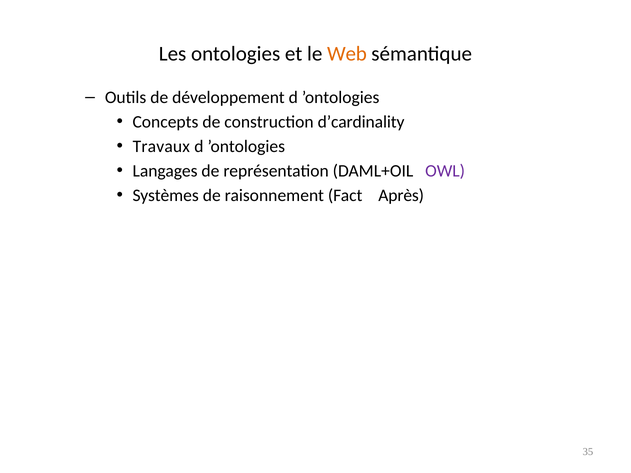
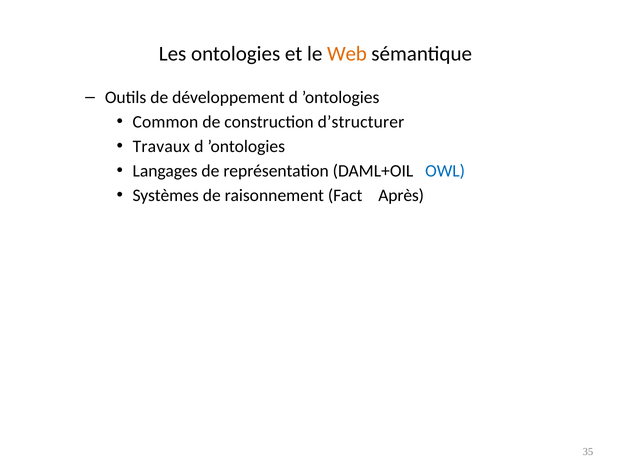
Concepts: Concepts -> Common (165, 122)
d’cardinality: d’cardinality -> d’structurer (361, 122)
OWL colour: purple -> blue (445, 171)
